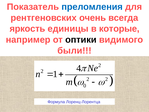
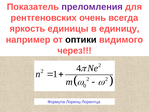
преломления colour: blue -> purple (92, 7)
которые: которые -> единицу (119, 29)
были: были -> через (75, 51)
